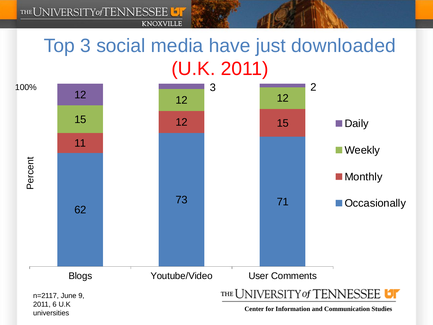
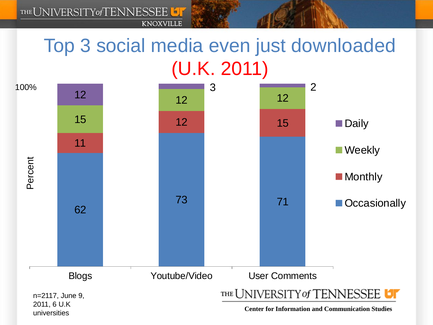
have: have -> even (230, 46)
